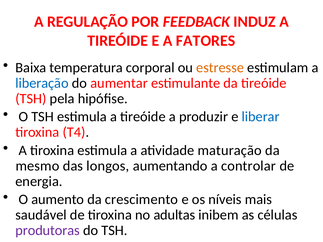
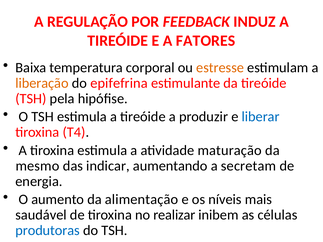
liberação colour: blue -> orange (42, 83)
aumentar: aumentar -> epifefrina (119, 83)
longos: longos -> indicar (108, 166)
controlar: controlar -> secretam (249, 166)
crescimento: crescimento -> alimentação (142, 200)
adultas: adultas -> realizar (174, 215)
produtoras colour: purple -> blue (48, 231)
